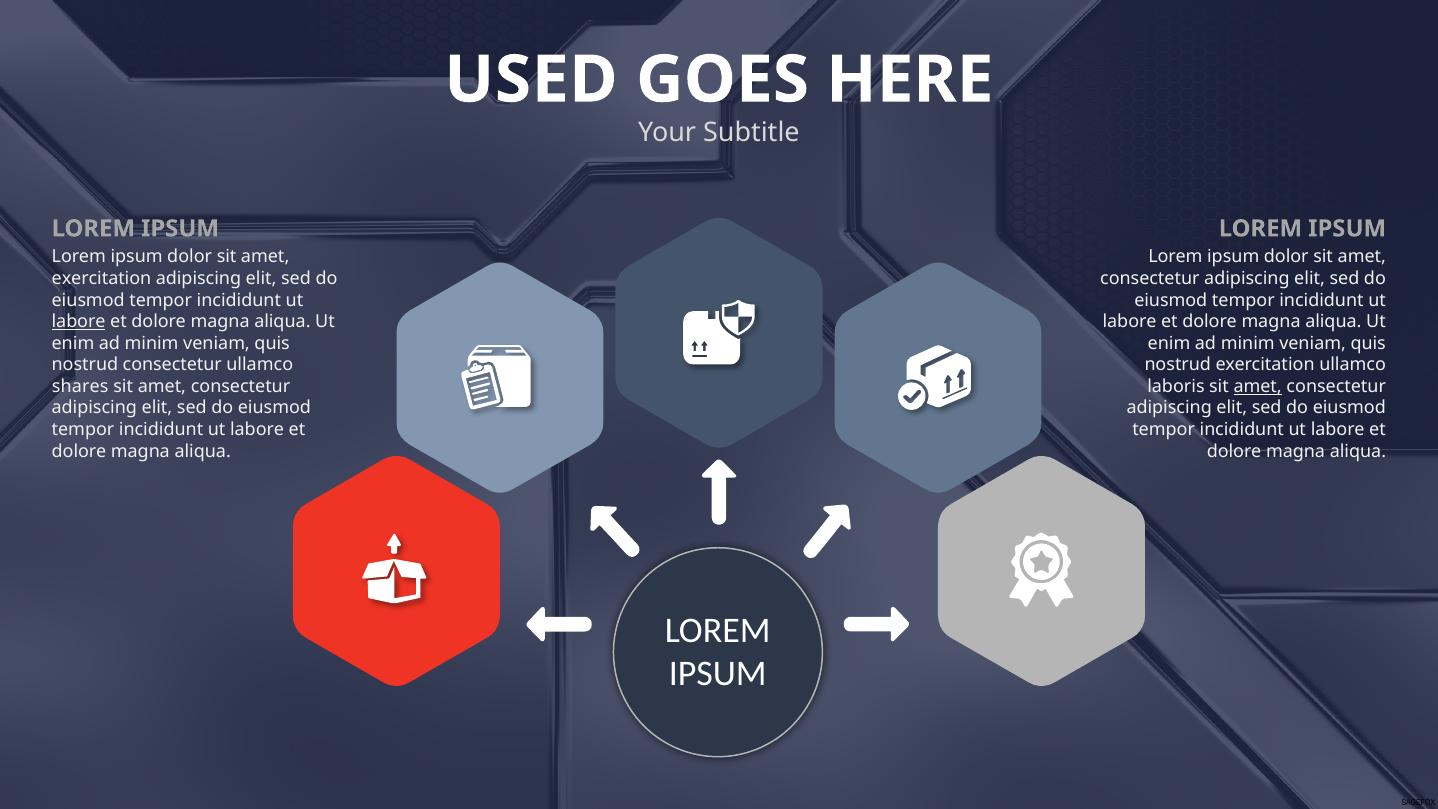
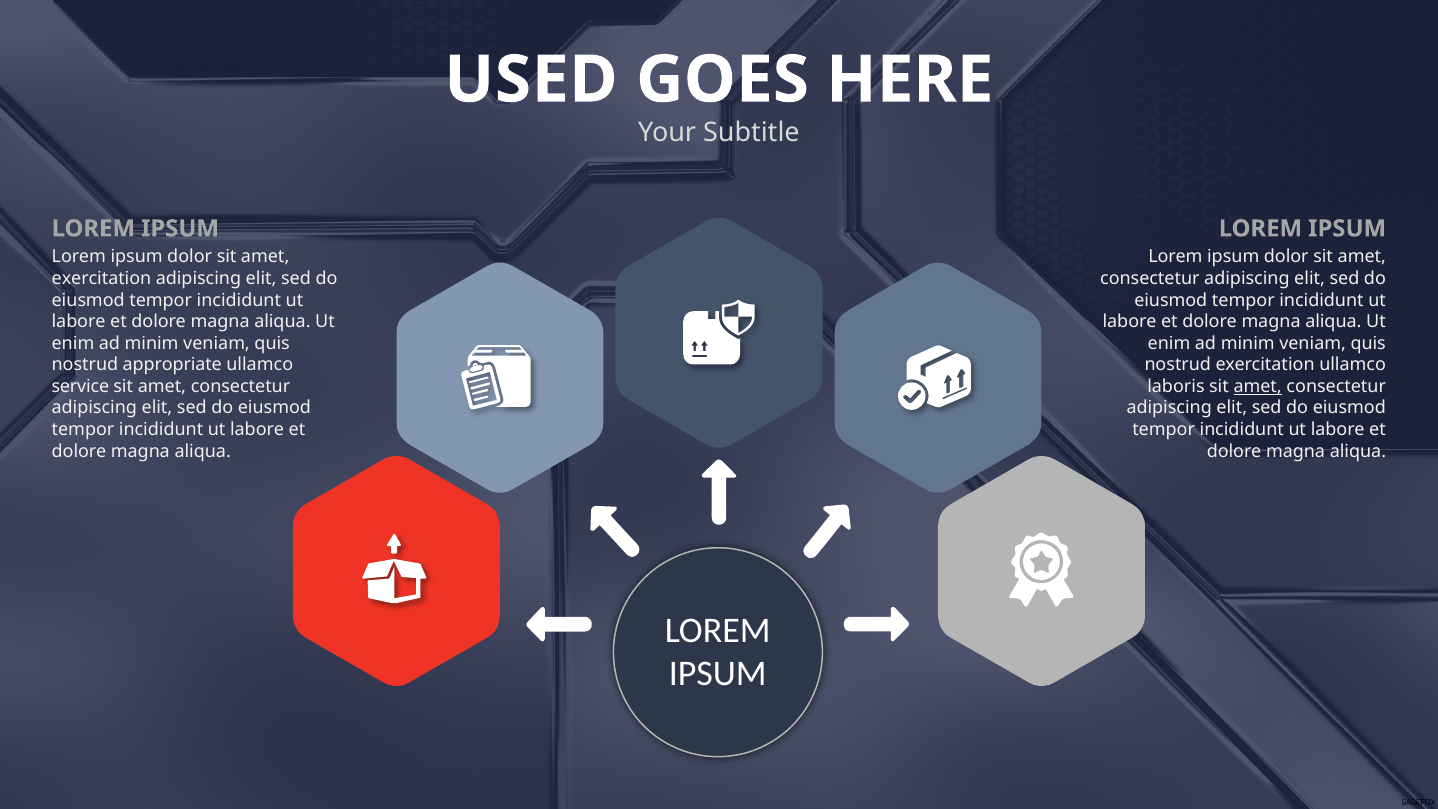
labore underline: present -> none (79, 322)
nostrud consectetur: consectetur -> appropriate (172, 365)
shares: shares -> service (80, 386)
